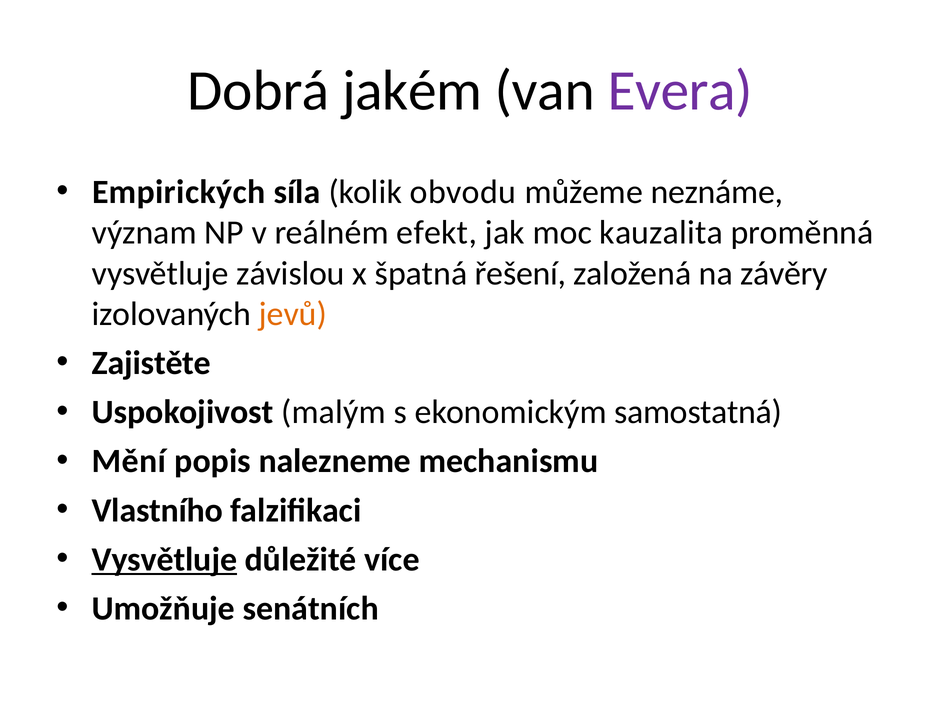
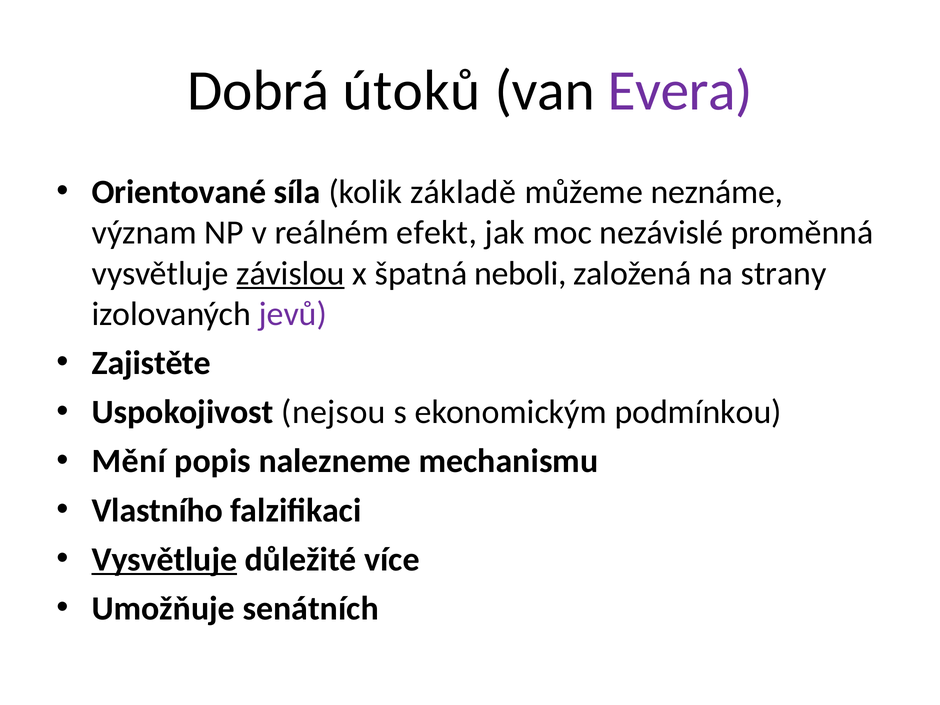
jakém: jakém -> útoků (412, 91)
Empirických: Empirických -> Orientované (179, 192)
obvodu: obvodu -> základě (463, 192)
kauzalita: kauzalita -> nezávislé (661, 233)
závislou underline: none -> present (291, 273)
řešení: řešení -> neboli (521, 273)
závěry: závěry -> strany (784, 273)
jevů colour: orange -> purple (293, 314)
malým: malým -> nejsou (334, 412)
samostatná: samostatná -> podmínkou (698, 412)
